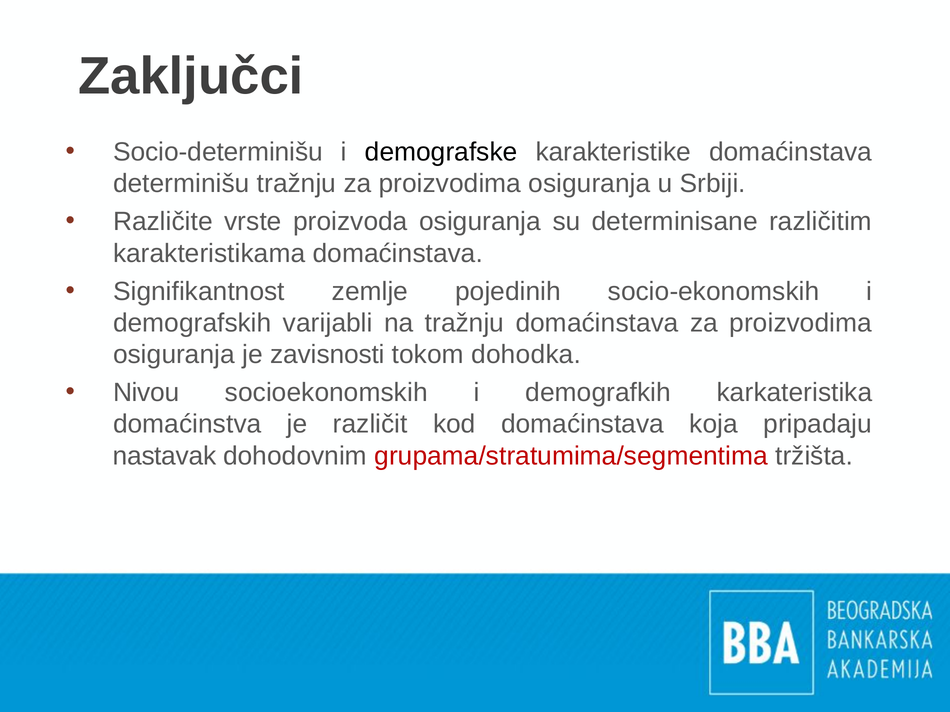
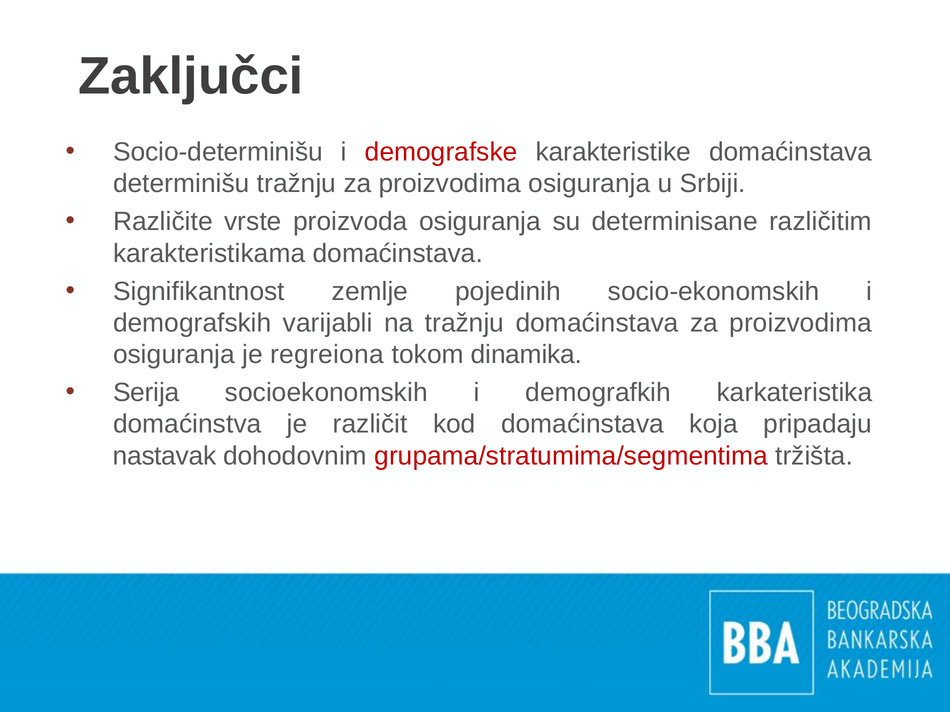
demografske colour: black -> red (441, 152)
zavisnosti: zavisnosti -> regreiona (327, 355)
dohodka: dohodka -> dinamika (526, 355)
Nivou: Nivou -> Serija (146, 393)
